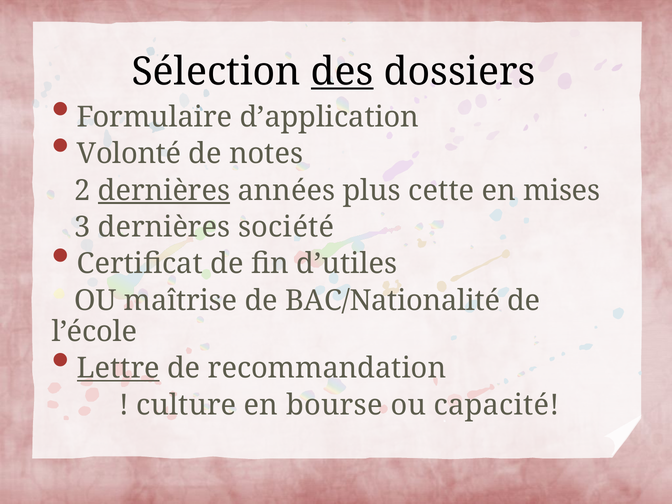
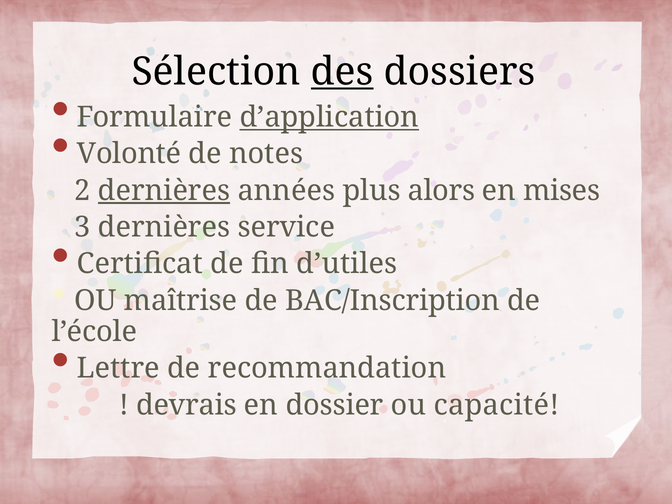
d’application underline: none -> present (329, 117)
cette: cette -> alors (441, 191)
société: société -> service (286, 227)
BAC/Nationalité: BAC/Nationalité -> BAC/Inscription (393, 300)
Lettre underline: present -> none (118, 368)
culture: culture -> devrais (186, 405)
bourse: bourse -> dossier (335, 405)
